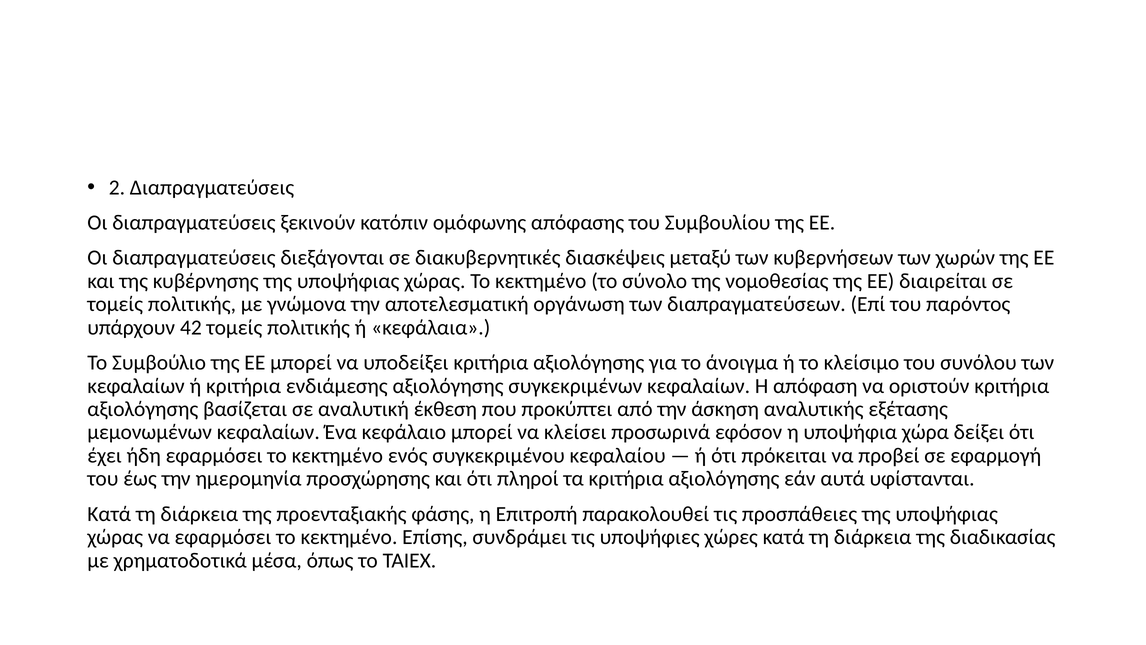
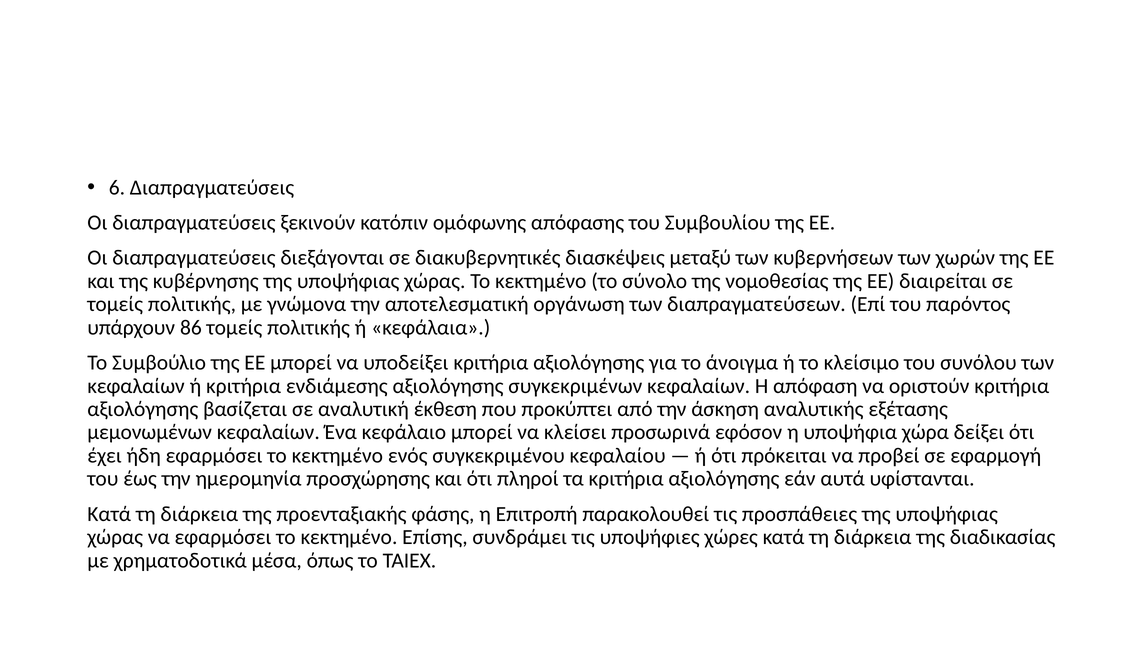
2: 2 -> 6 (117, 187)
42: 42 -> 86 (191, 327)
